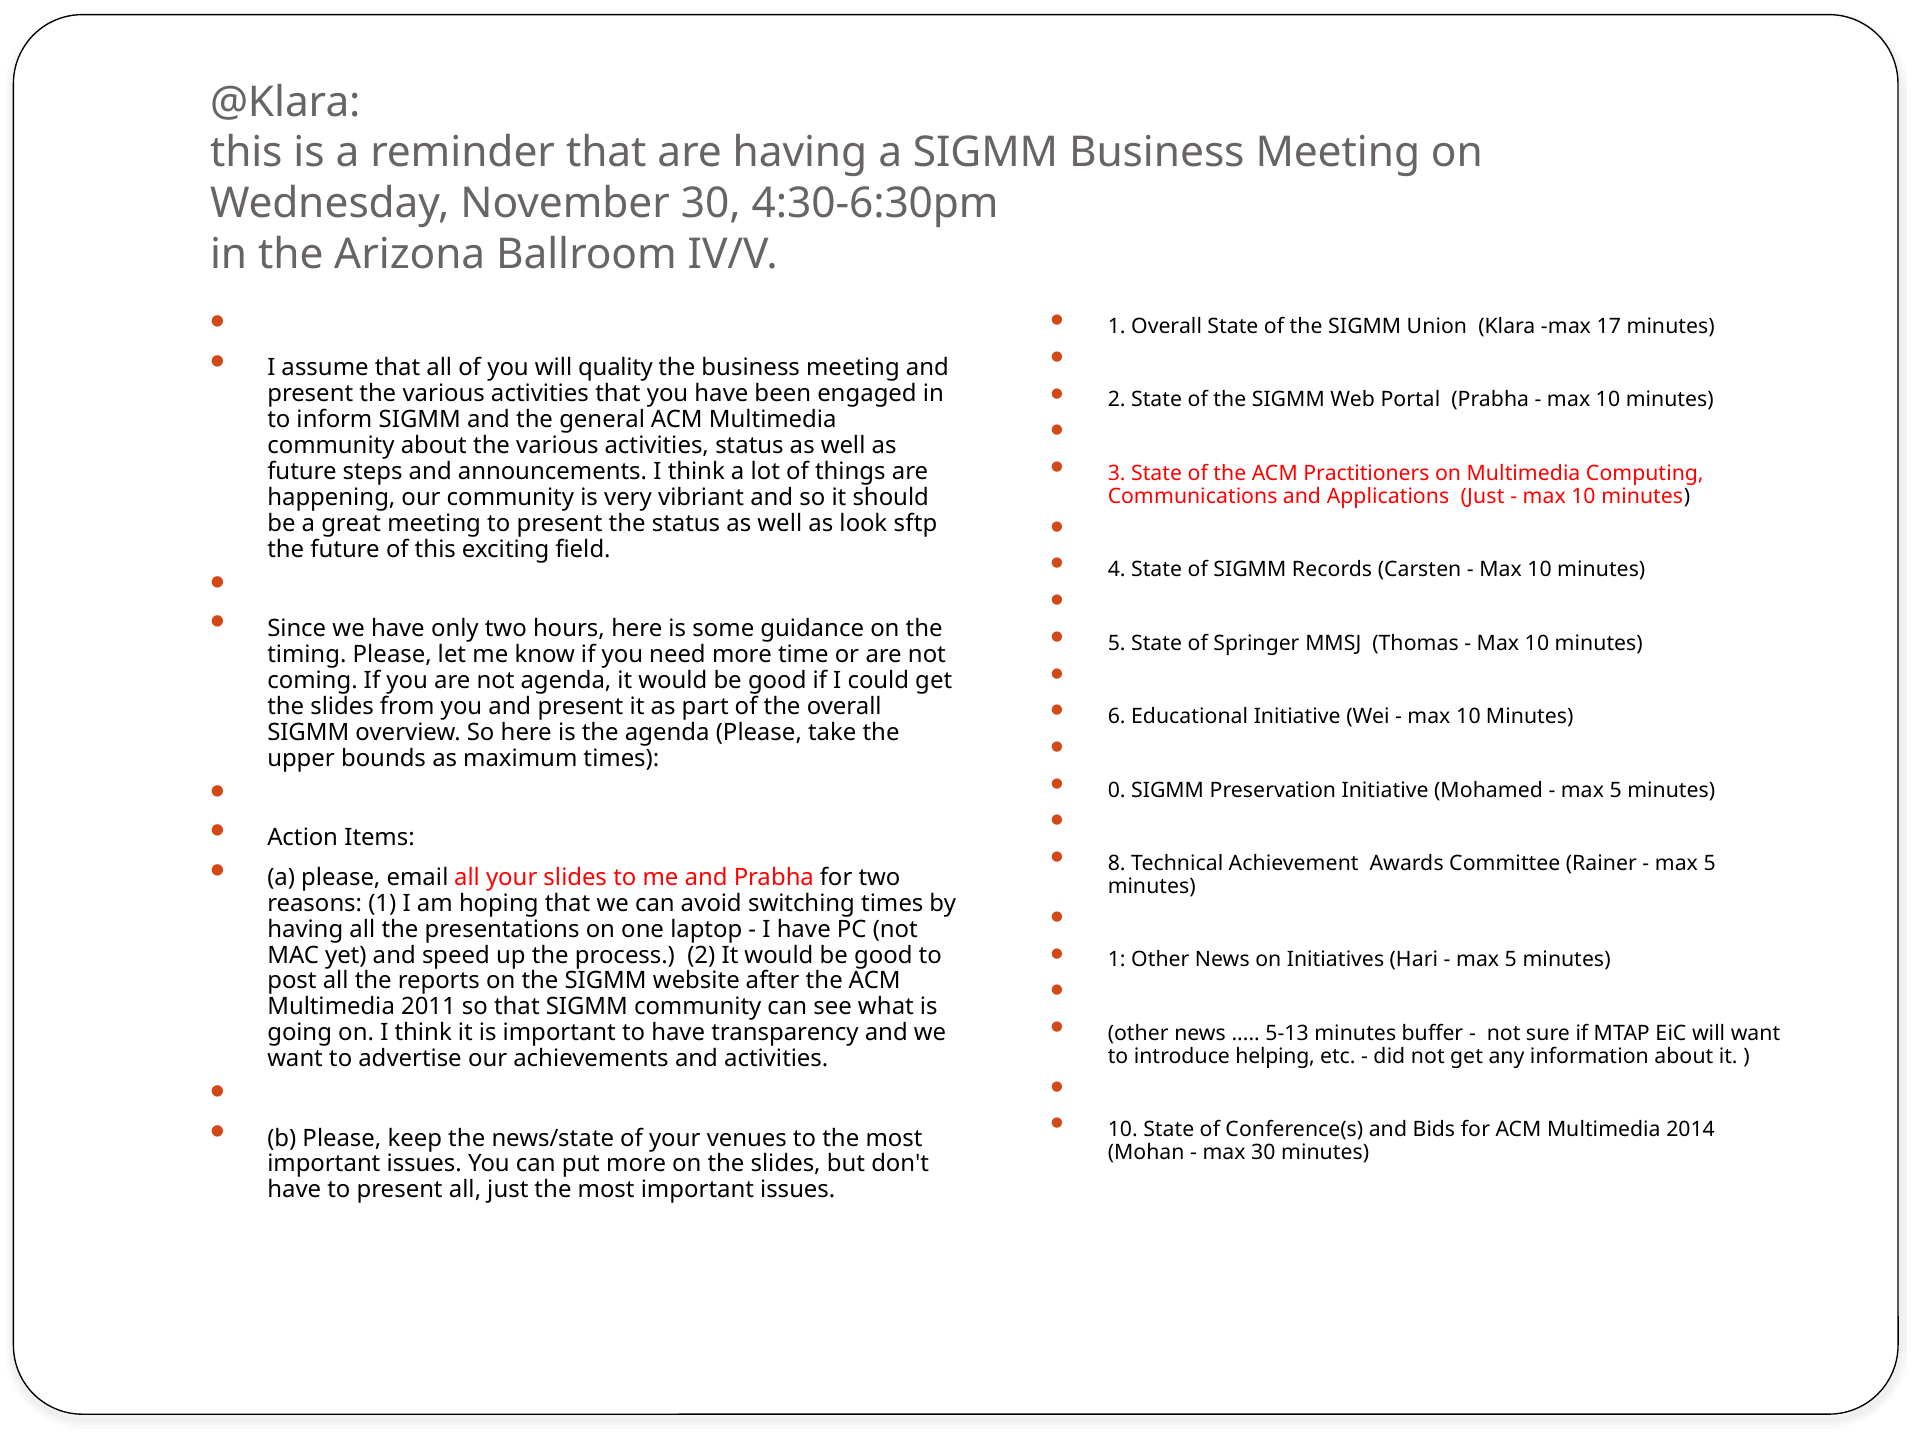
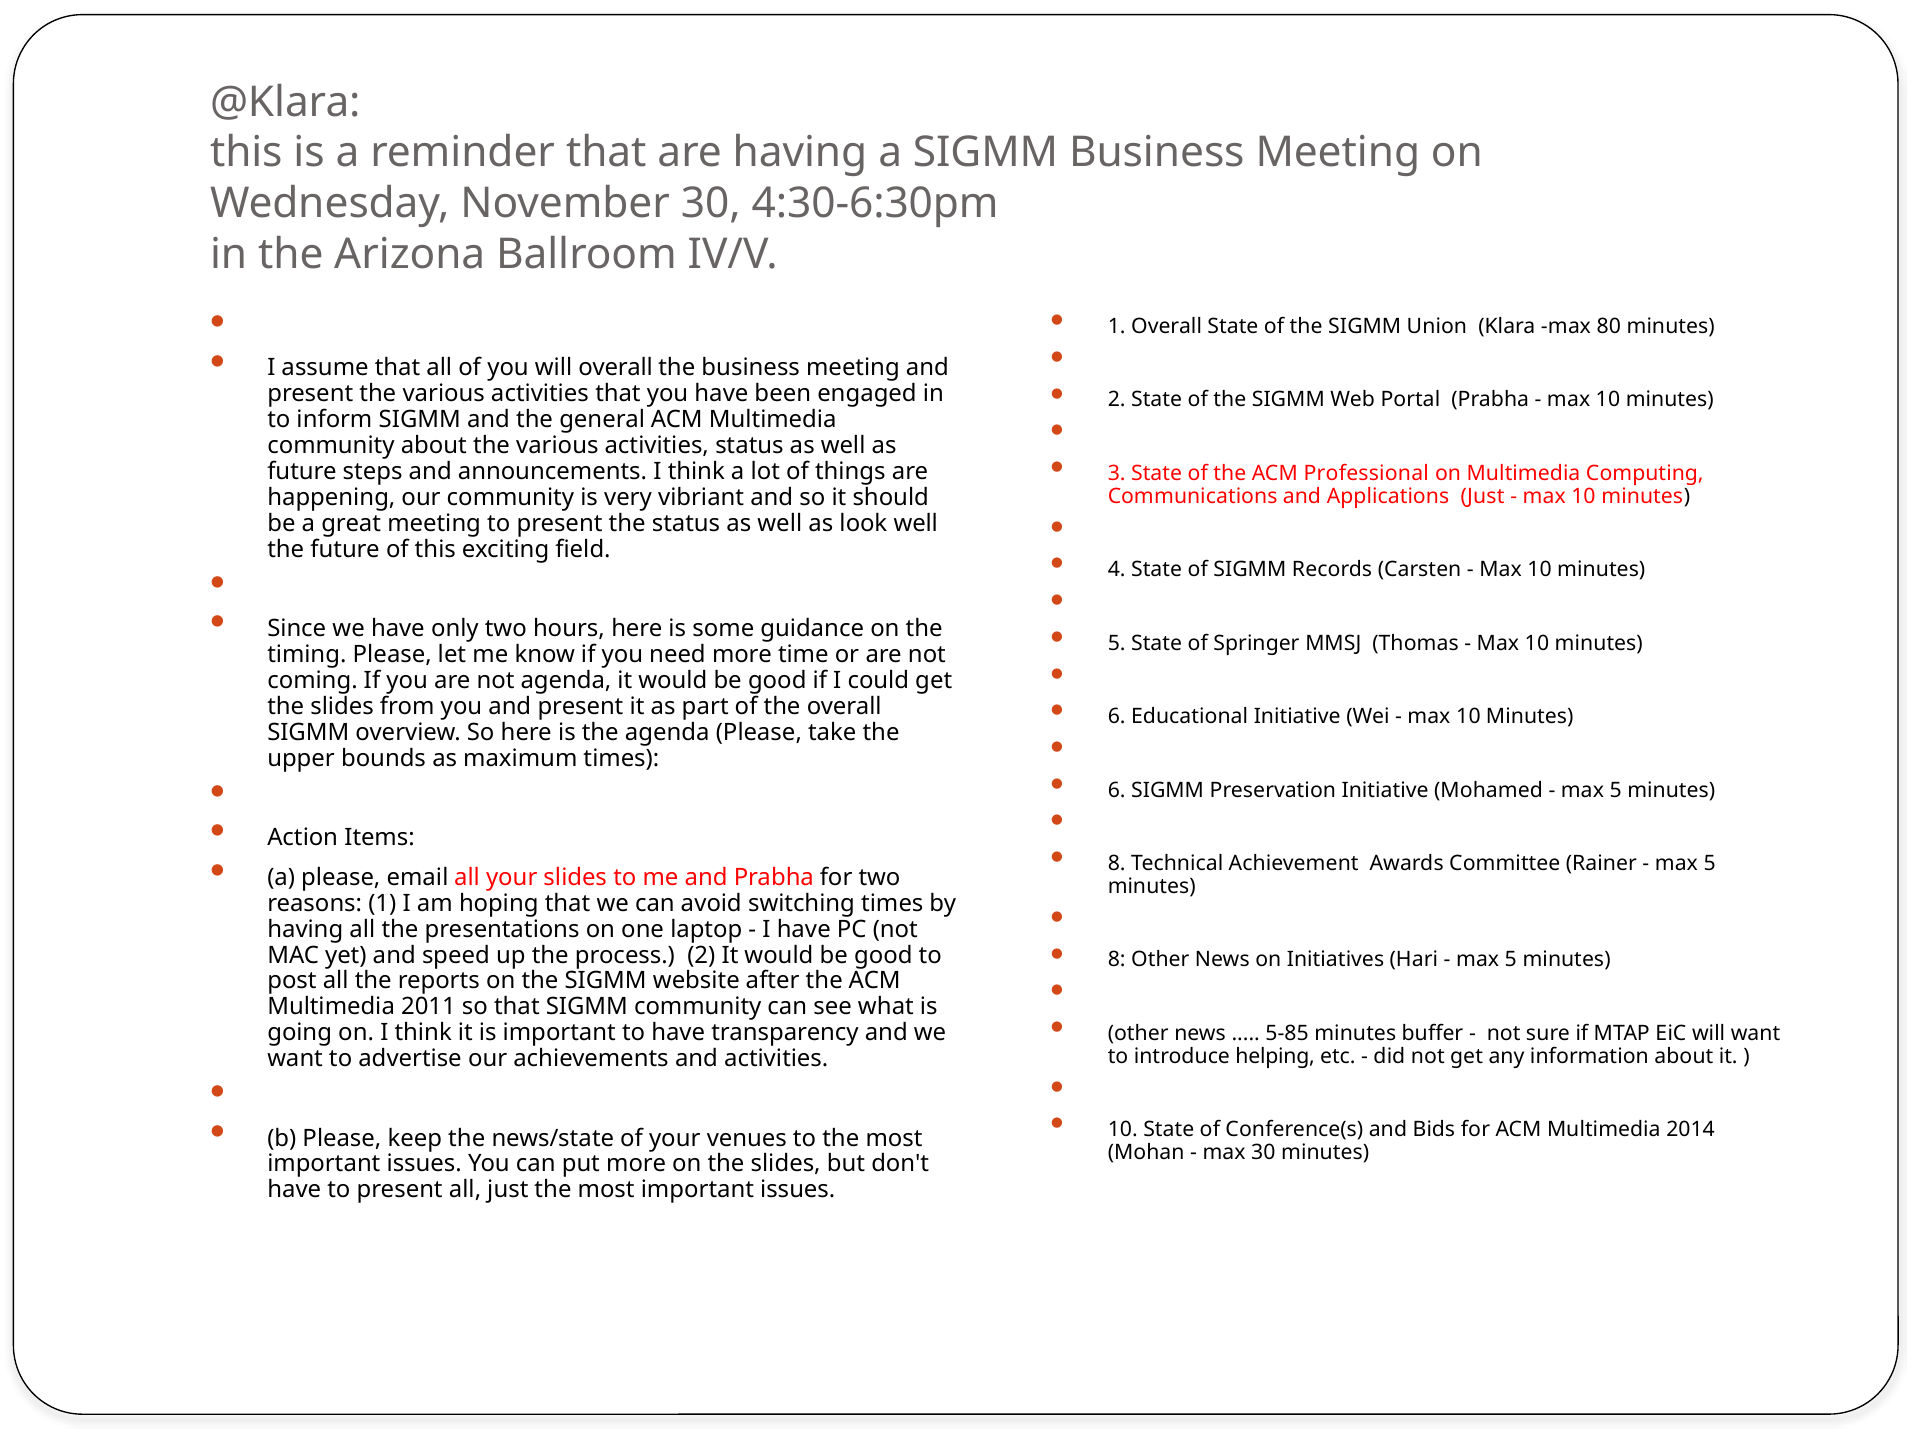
17: 17 -> 80 (1609, 326)
will quality: quality -> overall (616, 368)
Practitioners: Practitioners -> Professional (1366, 473)
look sftp: sftp -> well (916, 523)
0: 0 -> 6 (1117, 790)
1: 1 -> 8 (1117, 960)
5-13: 5-13 -> 5-85 (1287, 1033)
